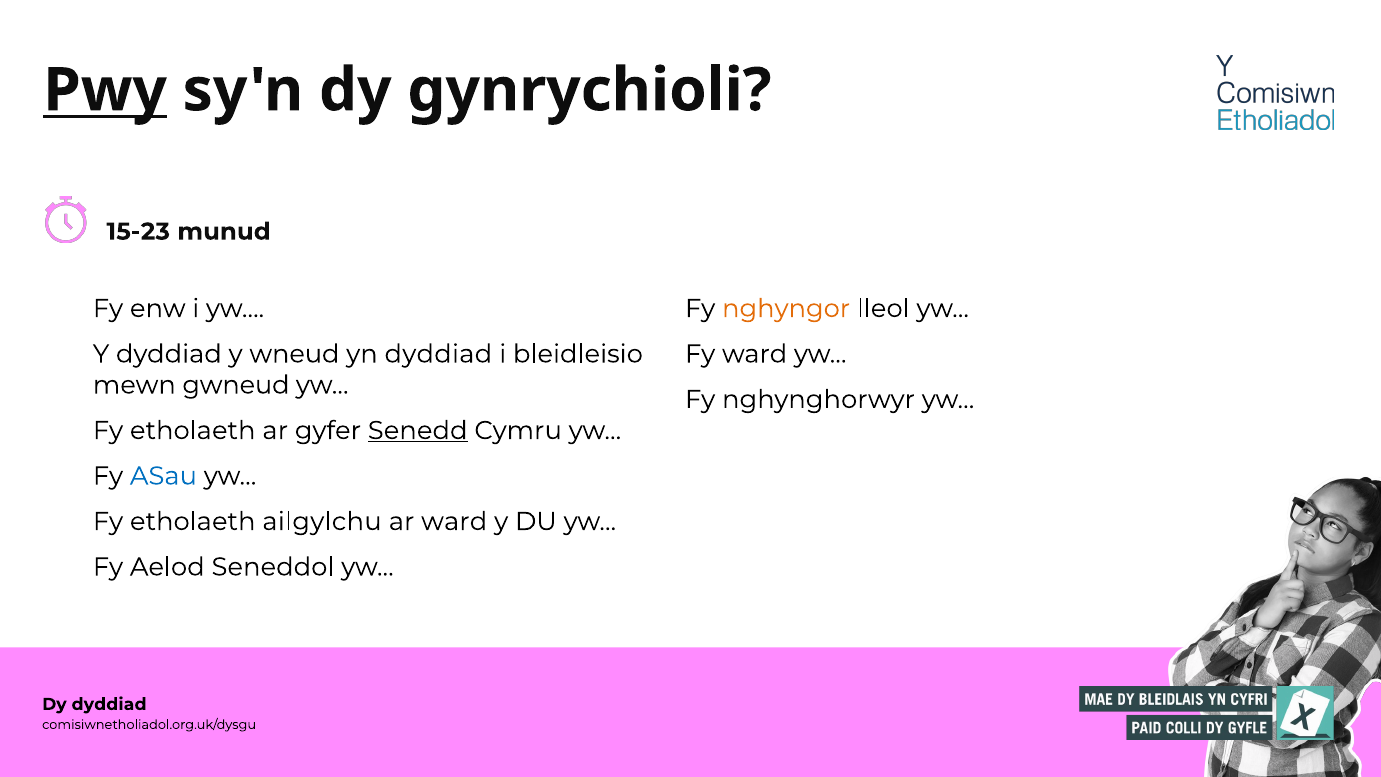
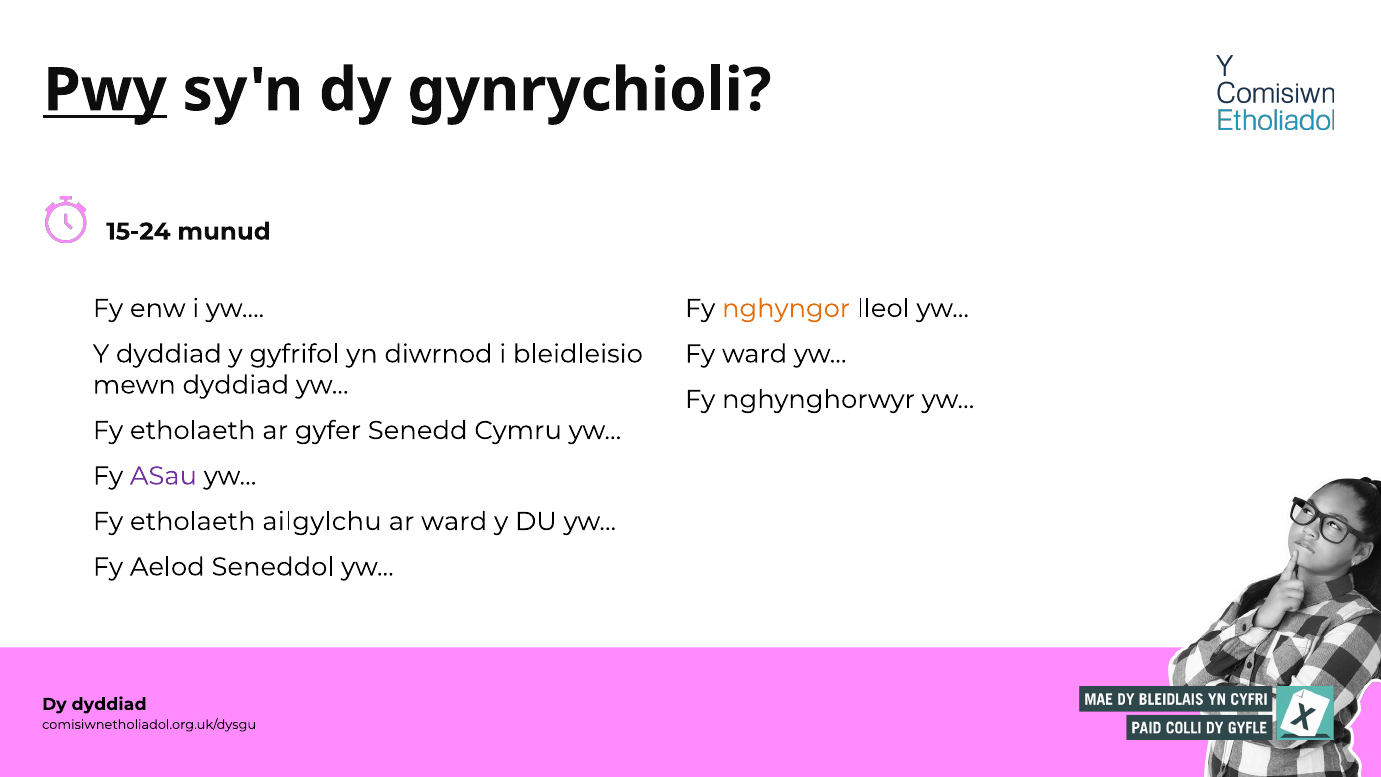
15-23: 15-23 -> 15-24 (138, 232)
wneud: wneud -> gyfrifol (294, 354)
yn dyddiad: dyddiad -> diwrnod (439, 354)
mewn gwneud: gwneud -> dyddiad (236, 385)
Senedd underline: present -> none (418, 430)
ASau colour: blue -> purple (163, 476)
